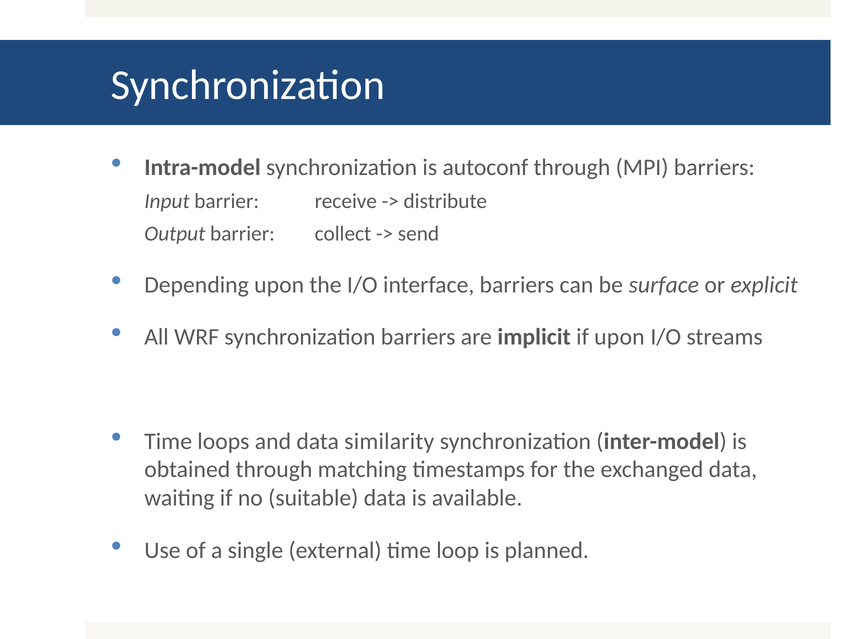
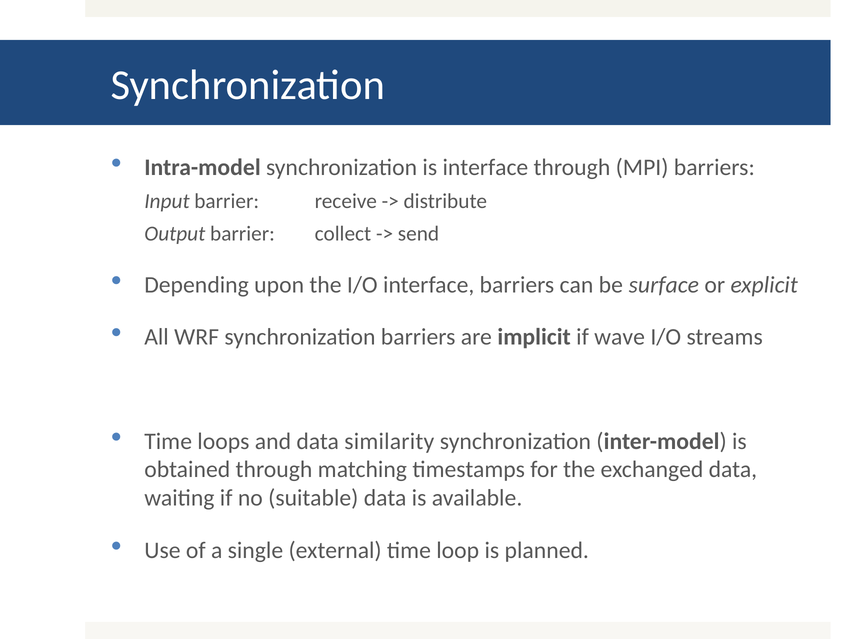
is autoconf: autoconf -> interface (485, 167)
if upon: upon -> wave (620, 337)
